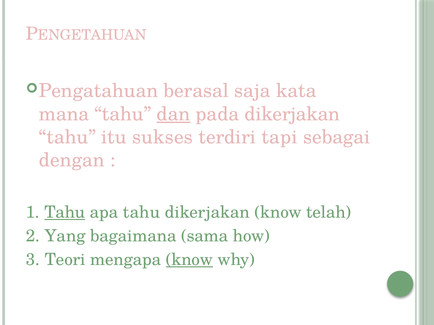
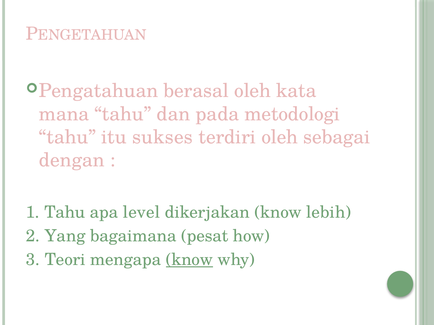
berasal saja: saja -> oleh (253, 91)
dan underline: present -> none (173, 114)
pada dikerjakan: dikerjakan -> metodologi (292, 114)
terdiri tapi: tapi -> oleh (280, 137)
Tahu underline: present -> none (65, 212)
apa tahu: tahu -> level (142, 212)
telah: telah -> lebih (329, 212)
sama: sama -> pesat (205, 236)
